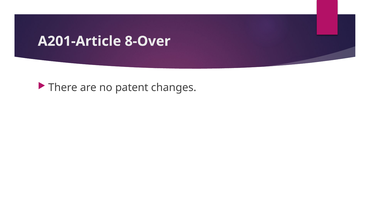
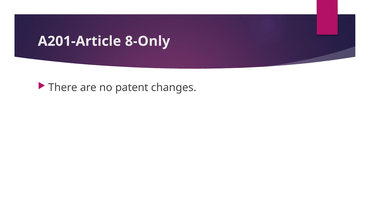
8-Over: 8-Over -> 8-Only (148, 41)
